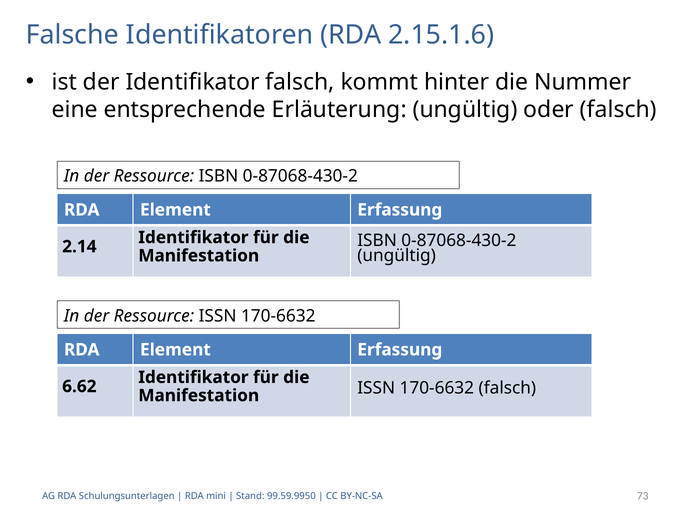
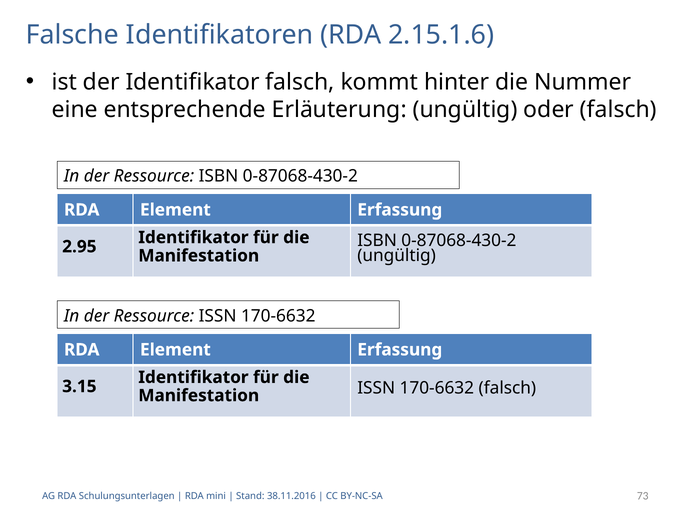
2.14: 2.14 -> 2.95 (79, 246)
6.62: 6.62 -> 3.15 (79, 386)
99.59.9950: 99.59.9950 -> 38.11.2016 (291, 496)
